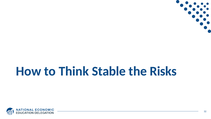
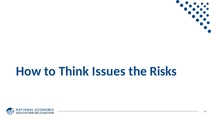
Stable: Stable -> Issues (109, 71)
